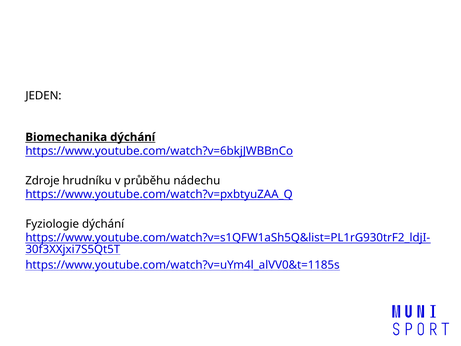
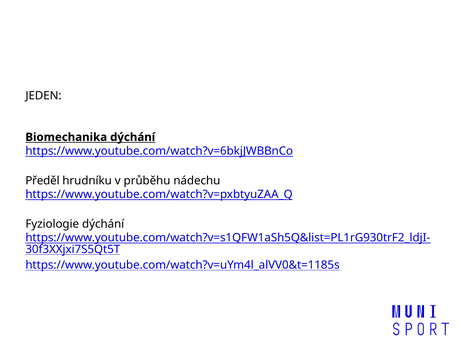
Zdroje: Zdroje -> Předěl (42, 180)
